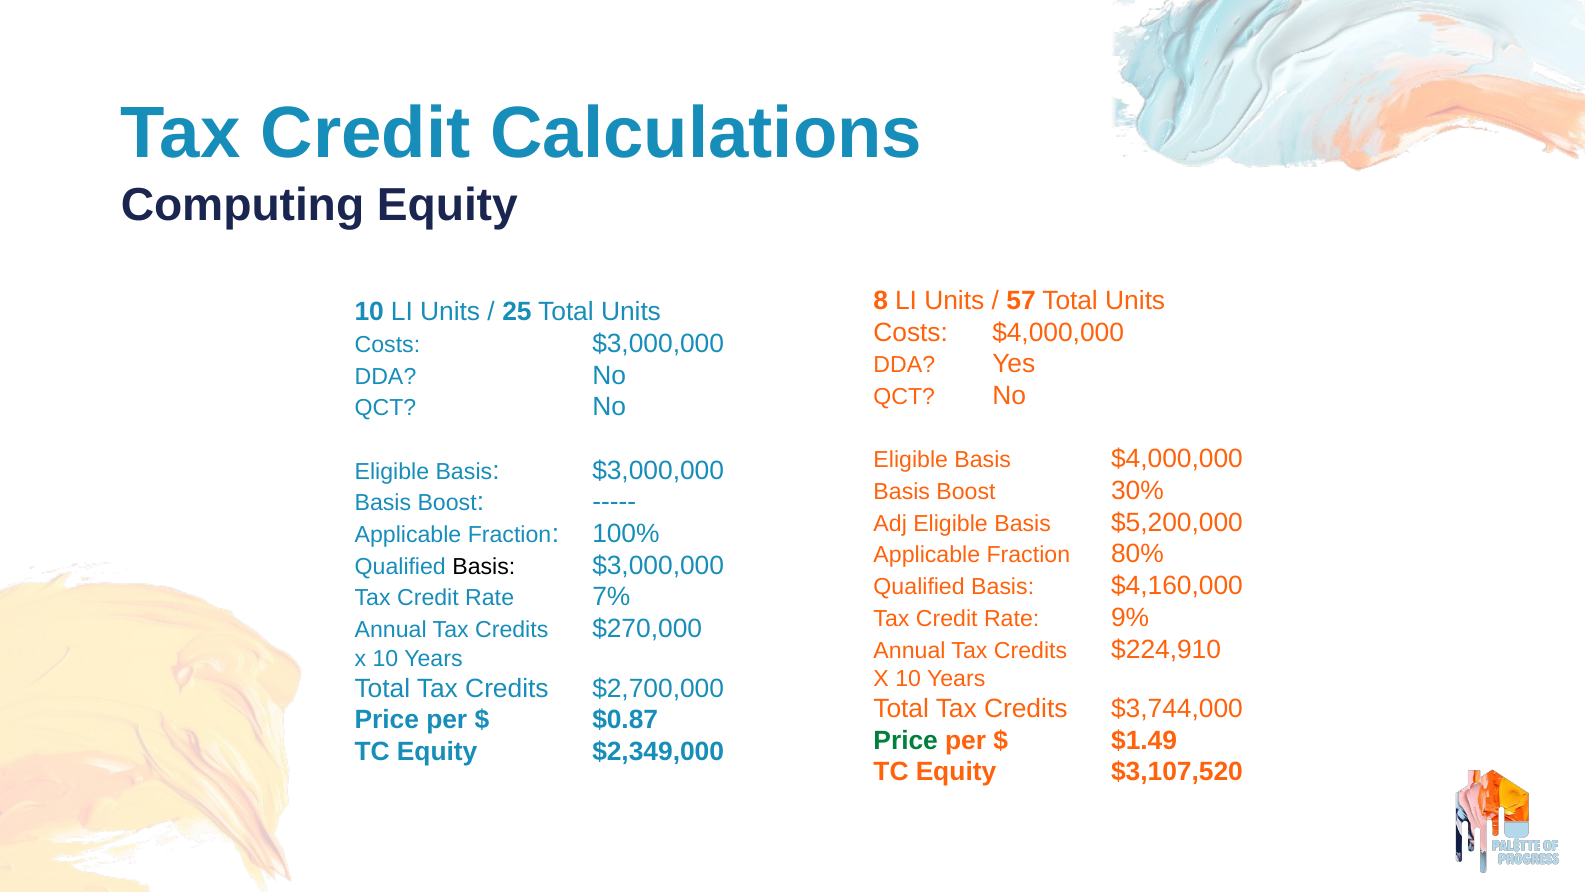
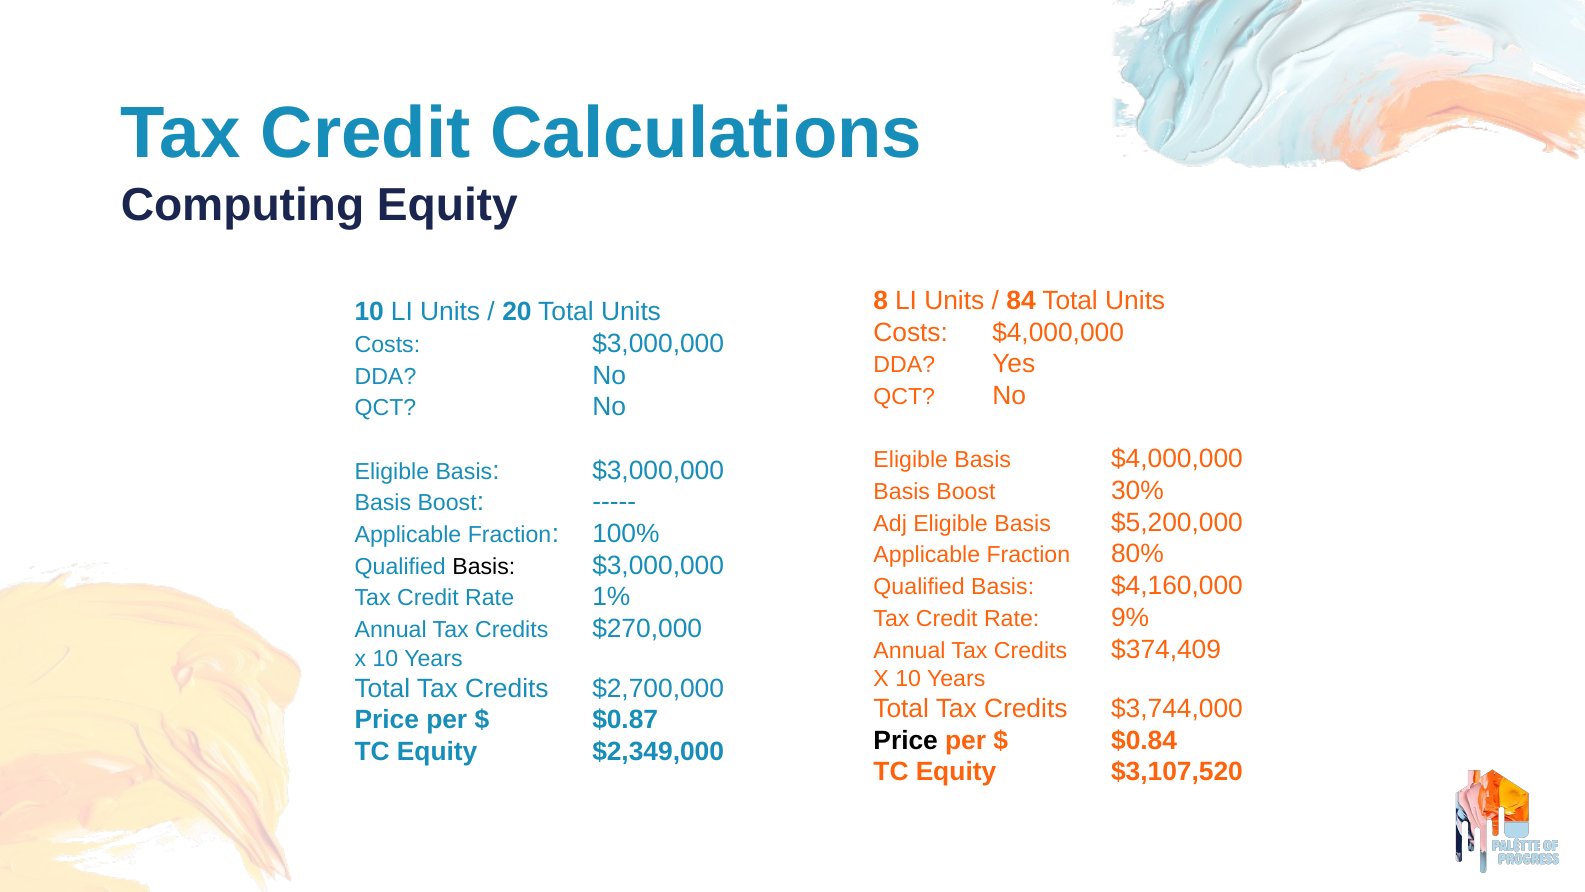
57: 57 -> 84 (1021, 301)
25: 25 -> 20 (517, 312)
7%: 7% -> 1% (611, 597)
$224,910: $224,910 -> $374,409 (1166, 649)
Price colour: green -> black (906, 740)
$1.49: $1.49 -> $0.84 (1144, 740)
